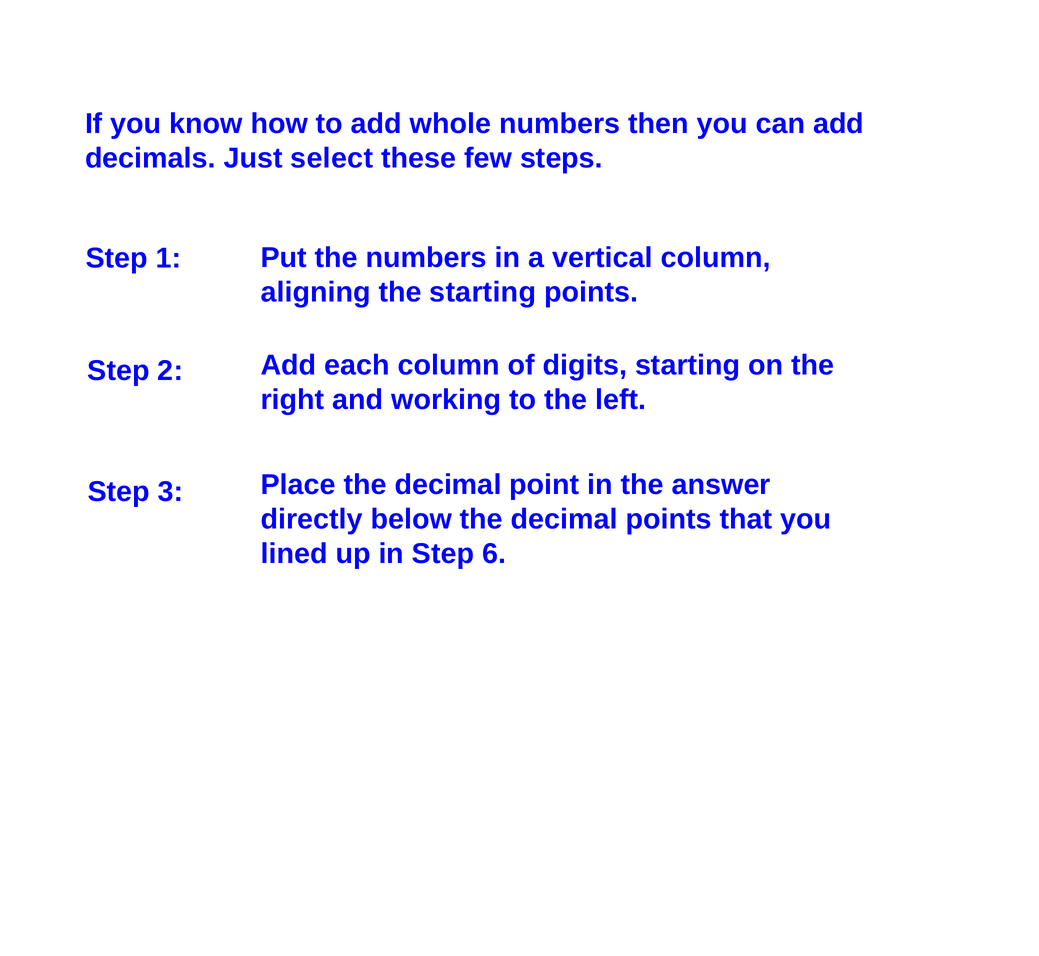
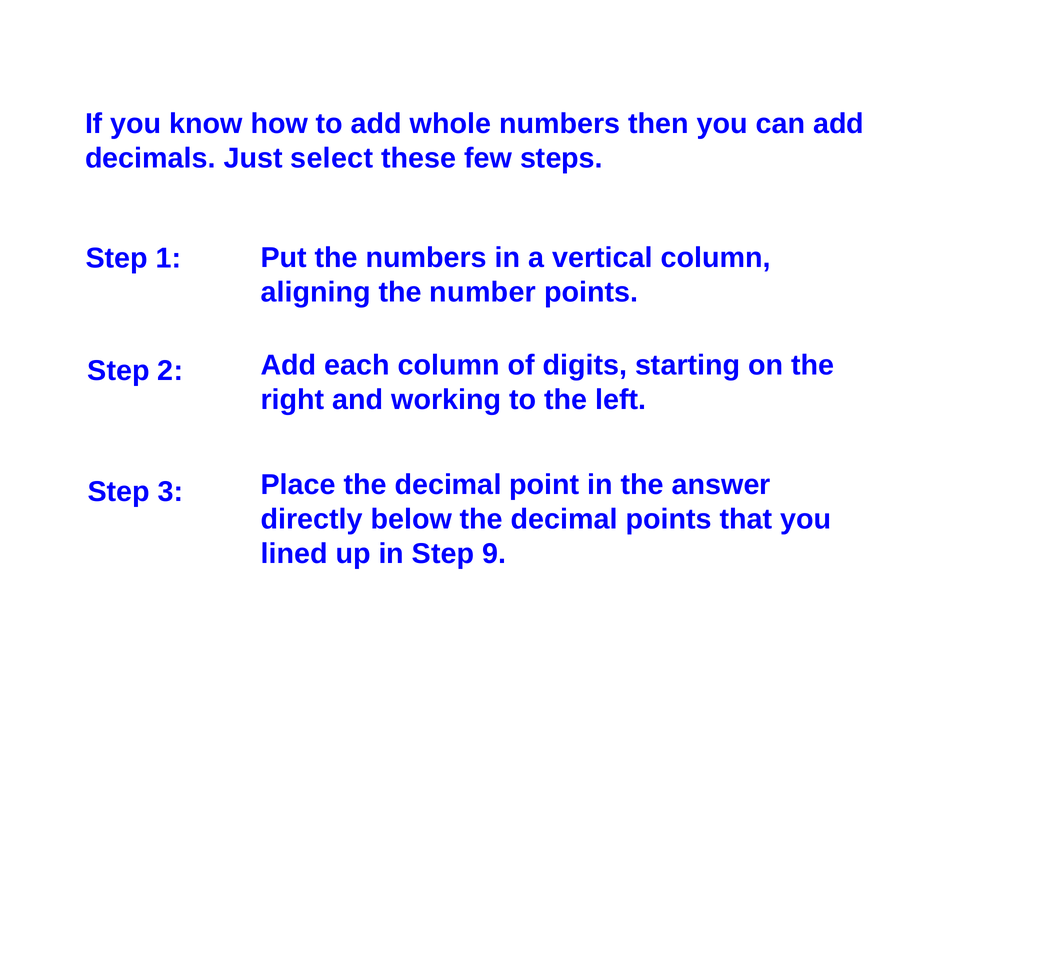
the starting: starting -> number (483, 292)
6: 6 -> 9 (494, 554)
